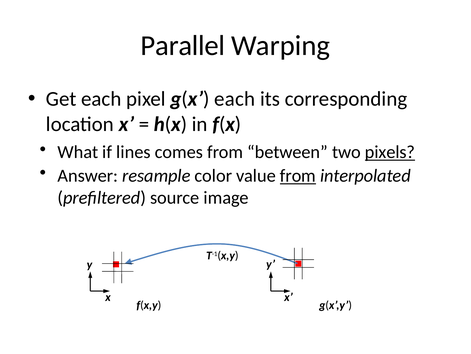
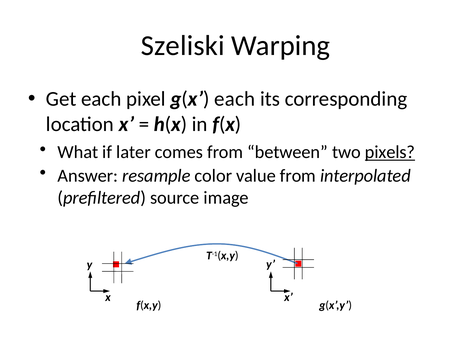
Parallel: Parallel -> Szeliski (183, 46)
lines: lines -> later (133, 152)
from underline: present -> none (298, 175)
